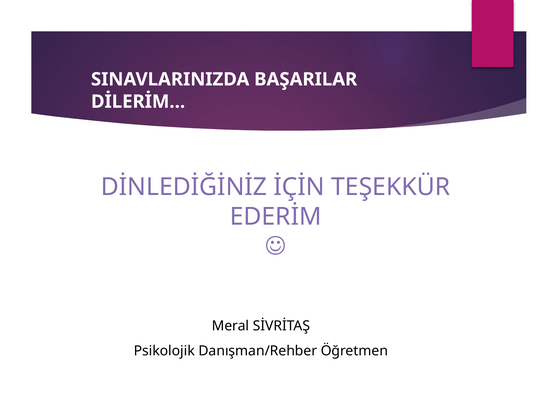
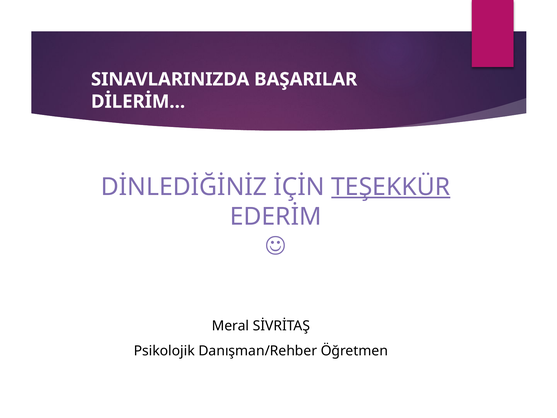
TEŞEKKÜR underline: none -> present (391, 187)
